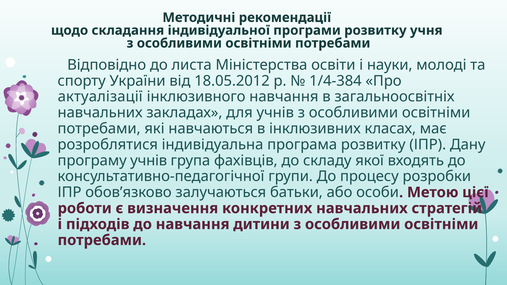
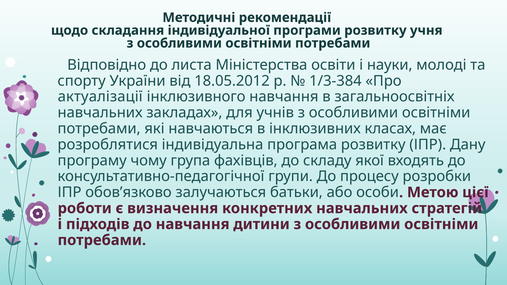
1/4-384: 1/4-384 -> 1/3-384 (335, 81)
програму учнів: учнів -> чому (149, 161)
